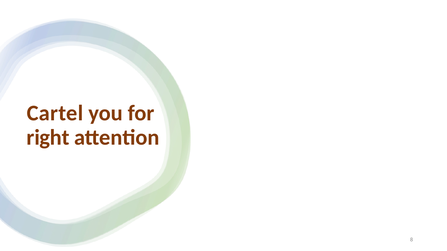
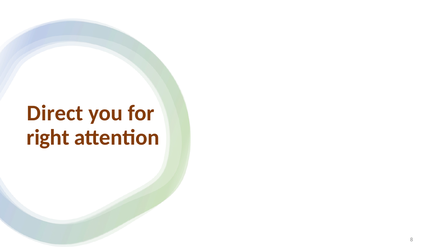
Cartel: Cartel -> Direct (55, 113)
